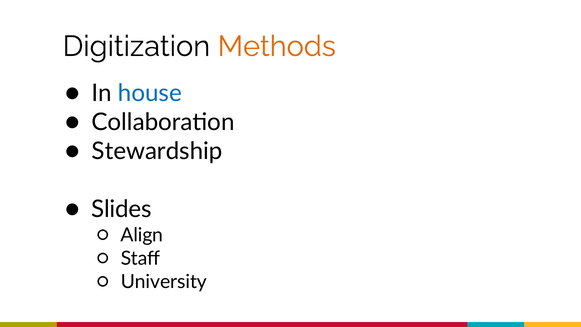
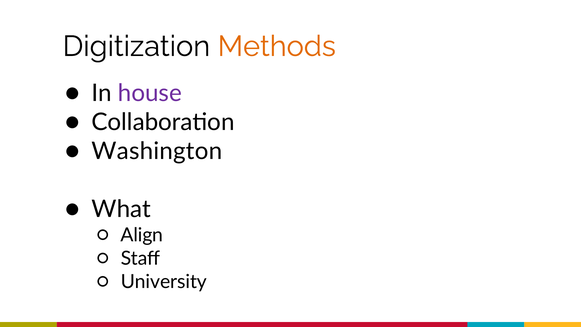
house colour: blue -> purple (150, 93)
Stewardship: Stewardship -> Washington (157, 151)
Slides: Slides -> What (121, 209)
